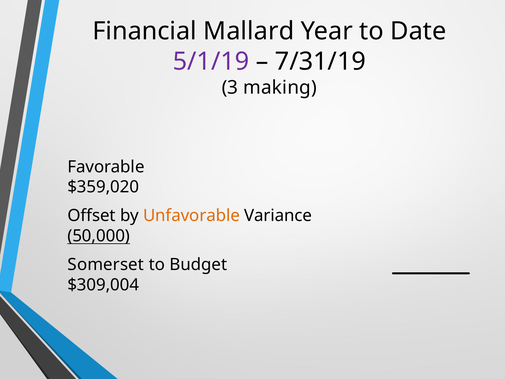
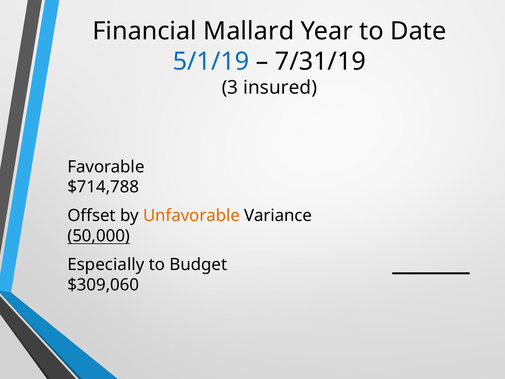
5/1/19 colour: purple -> blue (211, 61)
making: making -> insured (280, 88)
$359,020: $359,020 -> $714,788 (103, 187)
Somerset: Somerset -> Especially (106, 264)
$309,004: $309,004 -> $309,060 (103, 285)
